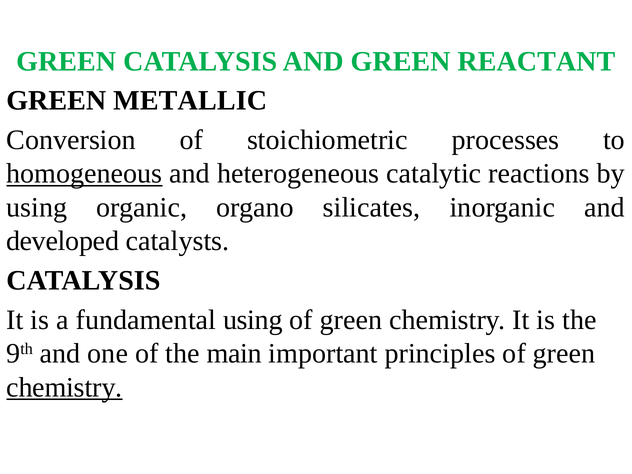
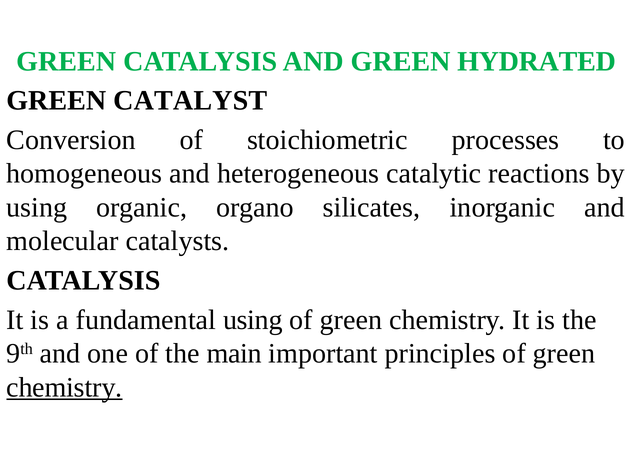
REACTANT: REACTANT -> HYDRATED (537, 61)
METALLIC: METALLIC -> CATALYST (190, 101)
homogeneous underline: present -> none (84, 174)
developed: developed -> molecular (62, 241)
